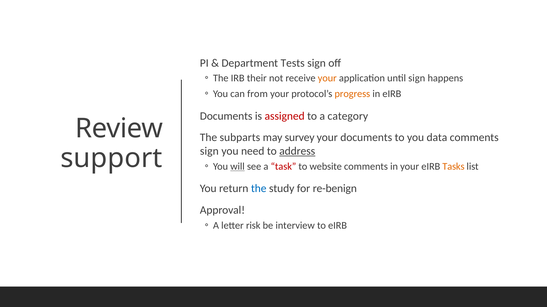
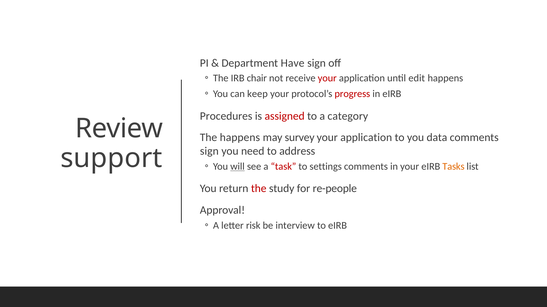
Tests: Tests -> Have (293, 63)
their: their -> chair (257, 78)
your colour: orange -> red (327, 78)
until sign: sign -> edit (417, 78)
from: from -> keep (257, 94)
progress colour: orange -> red (352, 94)
Documents: Documents -> Procedures (226, 116)
The subparts: subparts -> happens (240, 138)
documents: documents -> application (366, 138)
address underline: present -> none (297, 152)
website: website -> settings (326, 167)
the colour: blue -> red (259, 189)
re-benign: re-benign -> re-people (335, 189)
